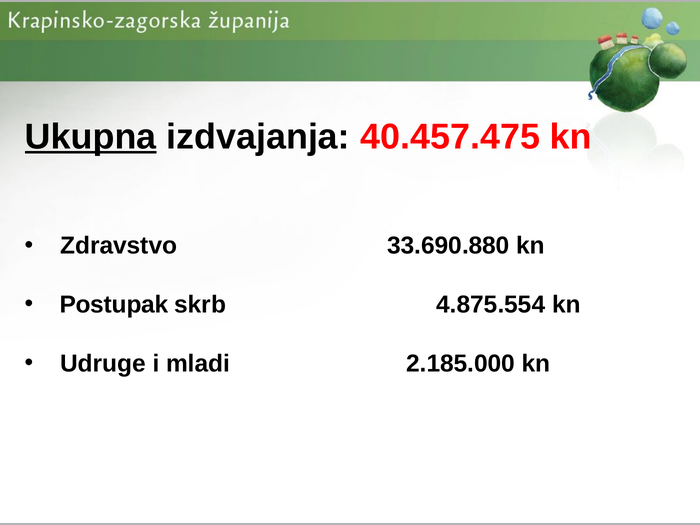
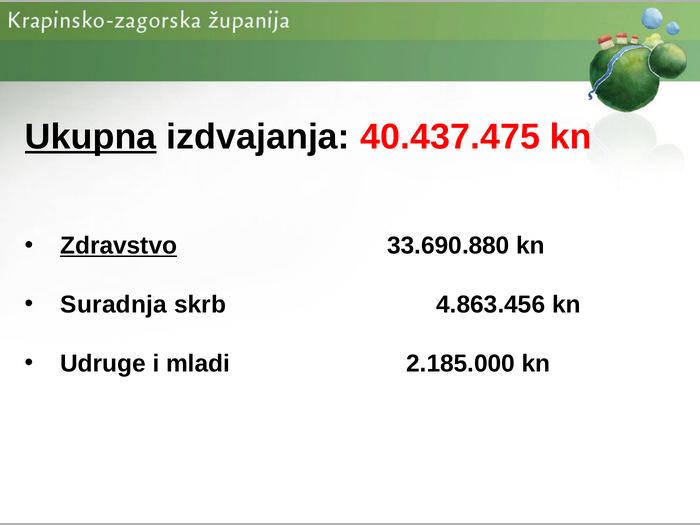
40.457.475: 40.457.475 -> 40.437.475 (450, 137)
Zdravstvo underline: none -> present (119, 246)
Postupak: Postupak -> Suradnja (114, 305)
4.875.554: 4.875.554 -> 4.863.456 (491, 305)
